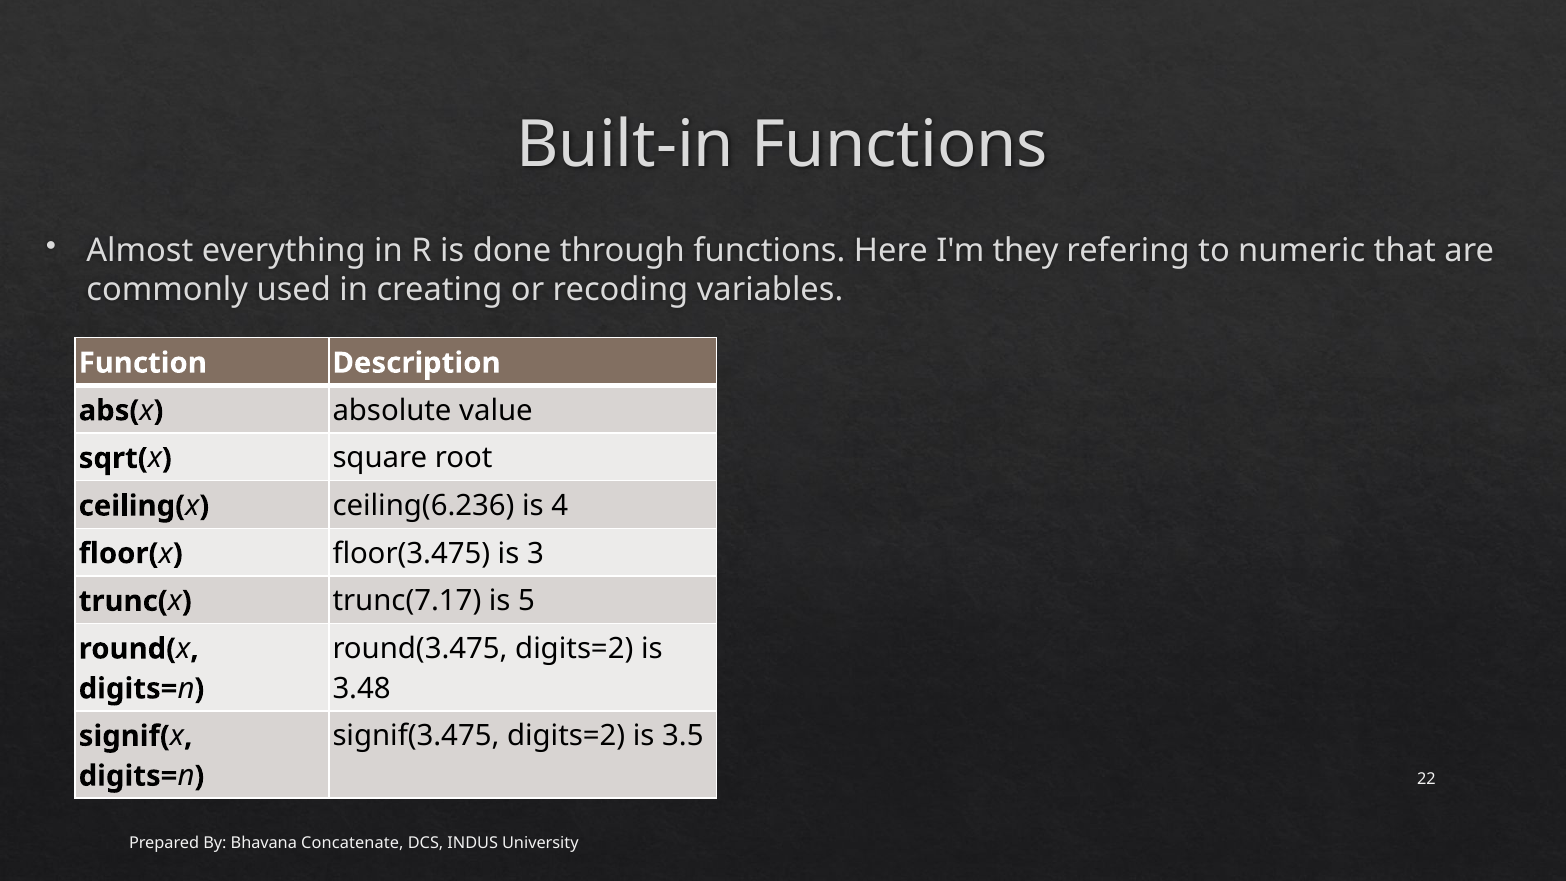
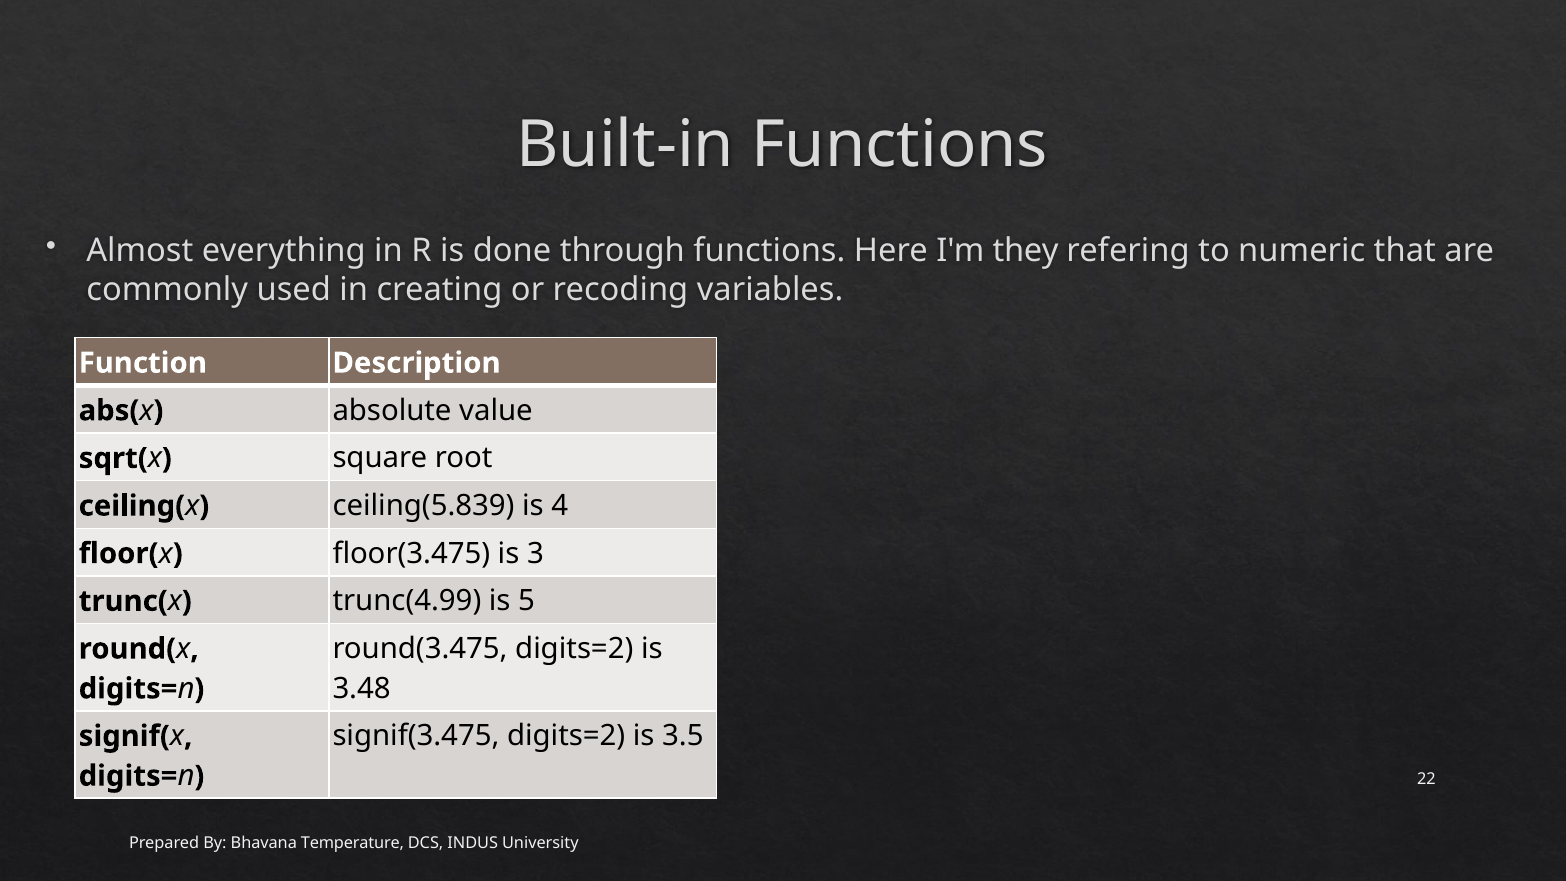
ceiling(6.236: ceiling(6.236 -> ceiling(5.839 (424, 506)
trunc(7.17: trunc(7.17 -> trunc(4.99 (407, 601)
Concatenate: Concatenate -> Temperature (353, 843)
